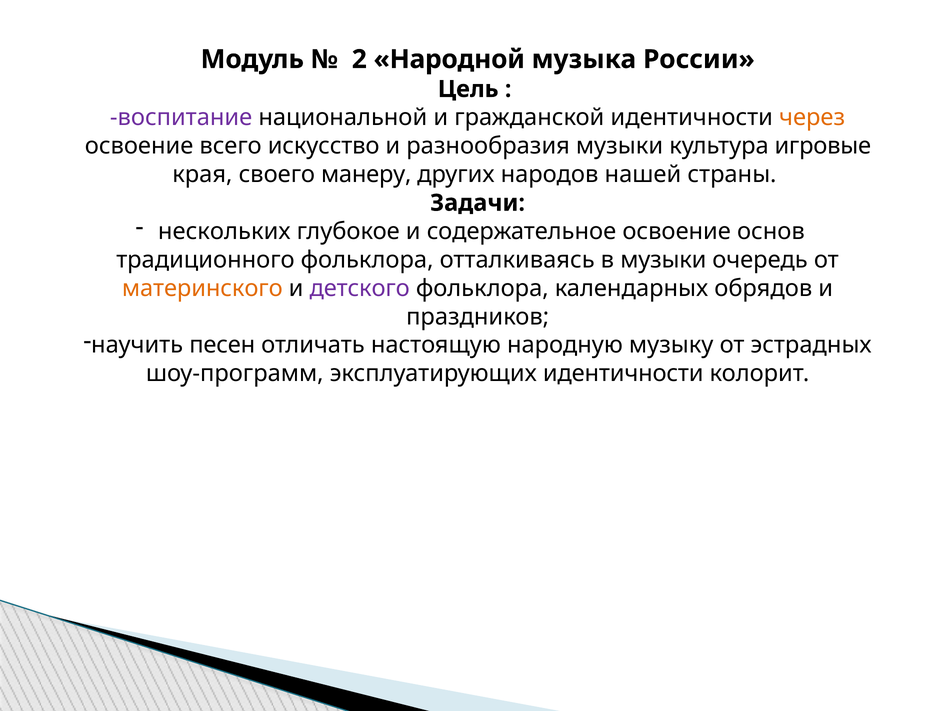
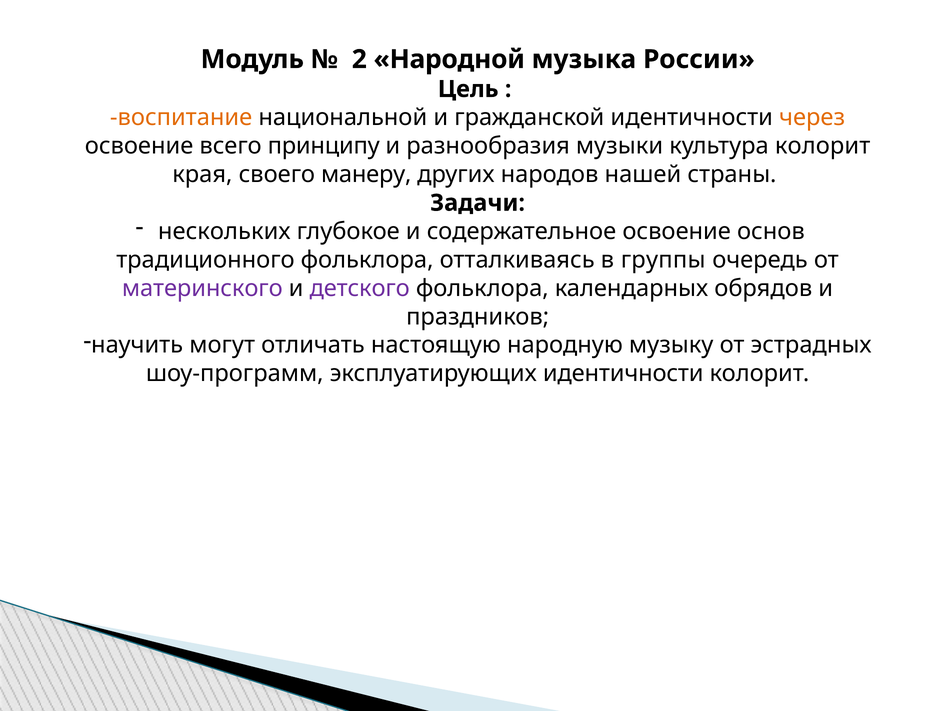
воспитание colour: purple -> orange (181, 118)
искусство: искусство -> принципу (324, 146)
культура игровые: игровые -> колорит (823, 146)
в музыки: музыки -> группы (663, 260)
материнского colour: orange -> purple (202, 288)
песен: песен -> могут (222, 345)
